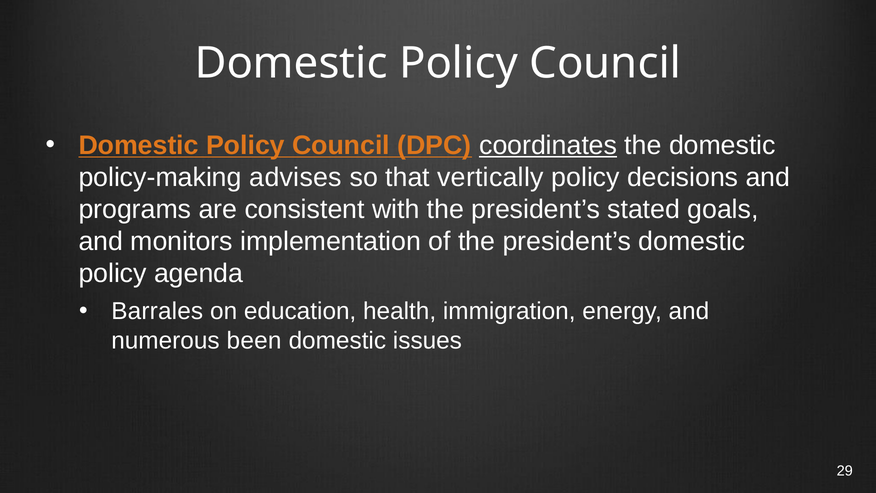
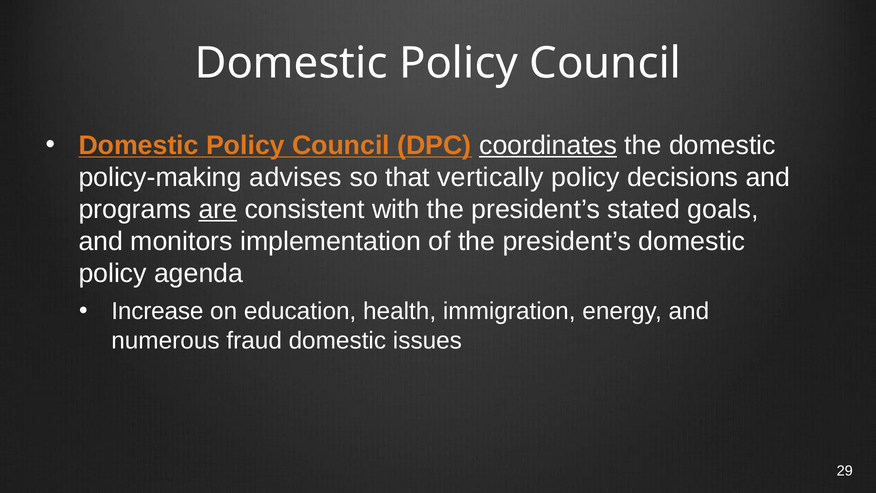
are underline: none -> present (218, 209)
Barrales: Barrales -> Increase (157, 311)
been: been -> fraud (254, 341)
